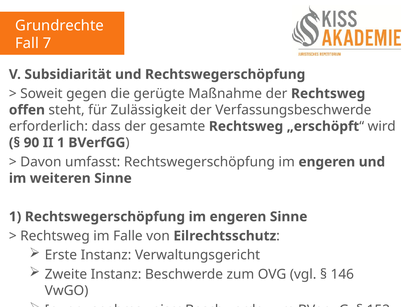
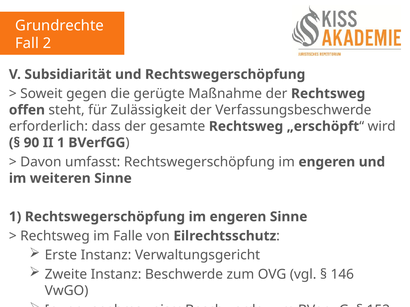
7: 7 -> 2 (47, 43)
